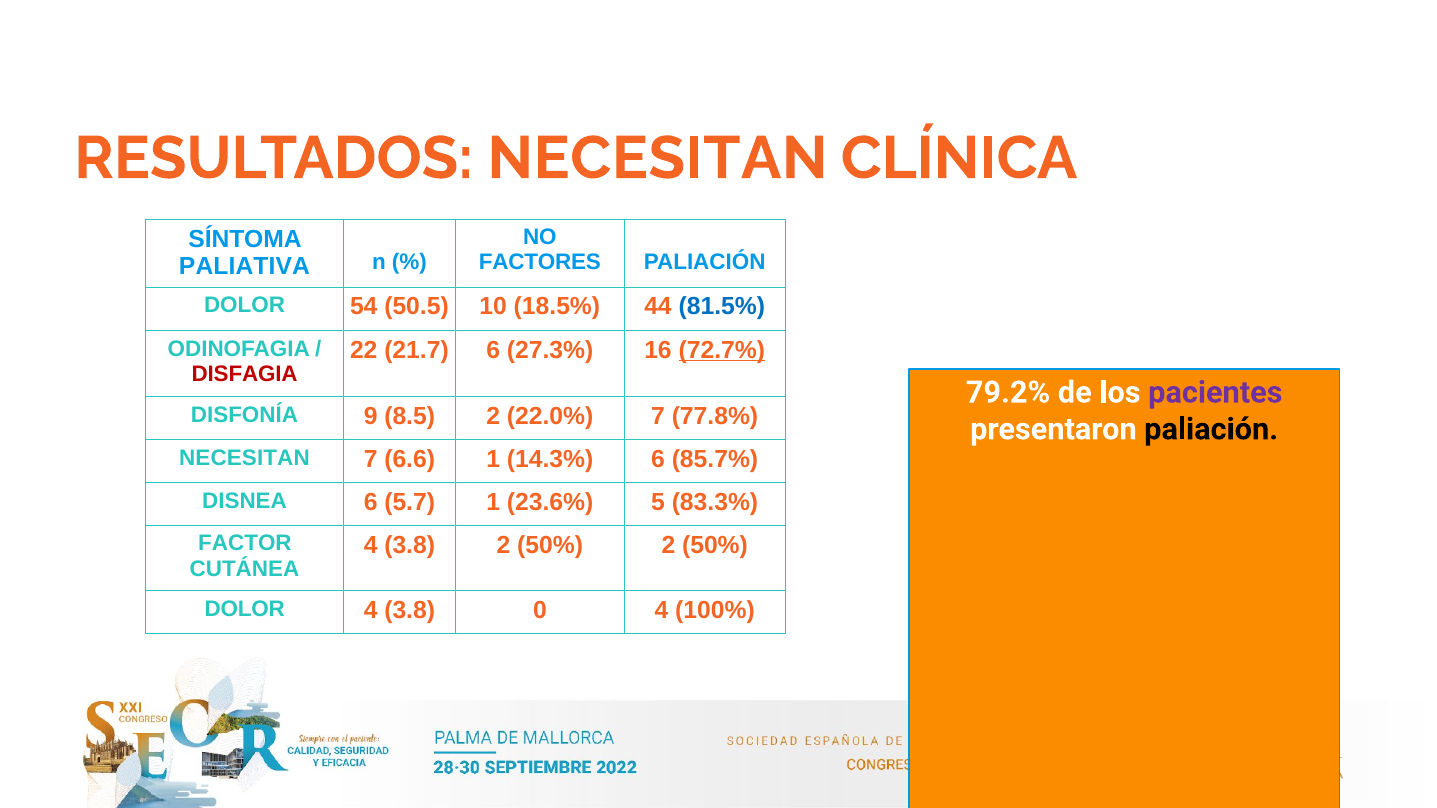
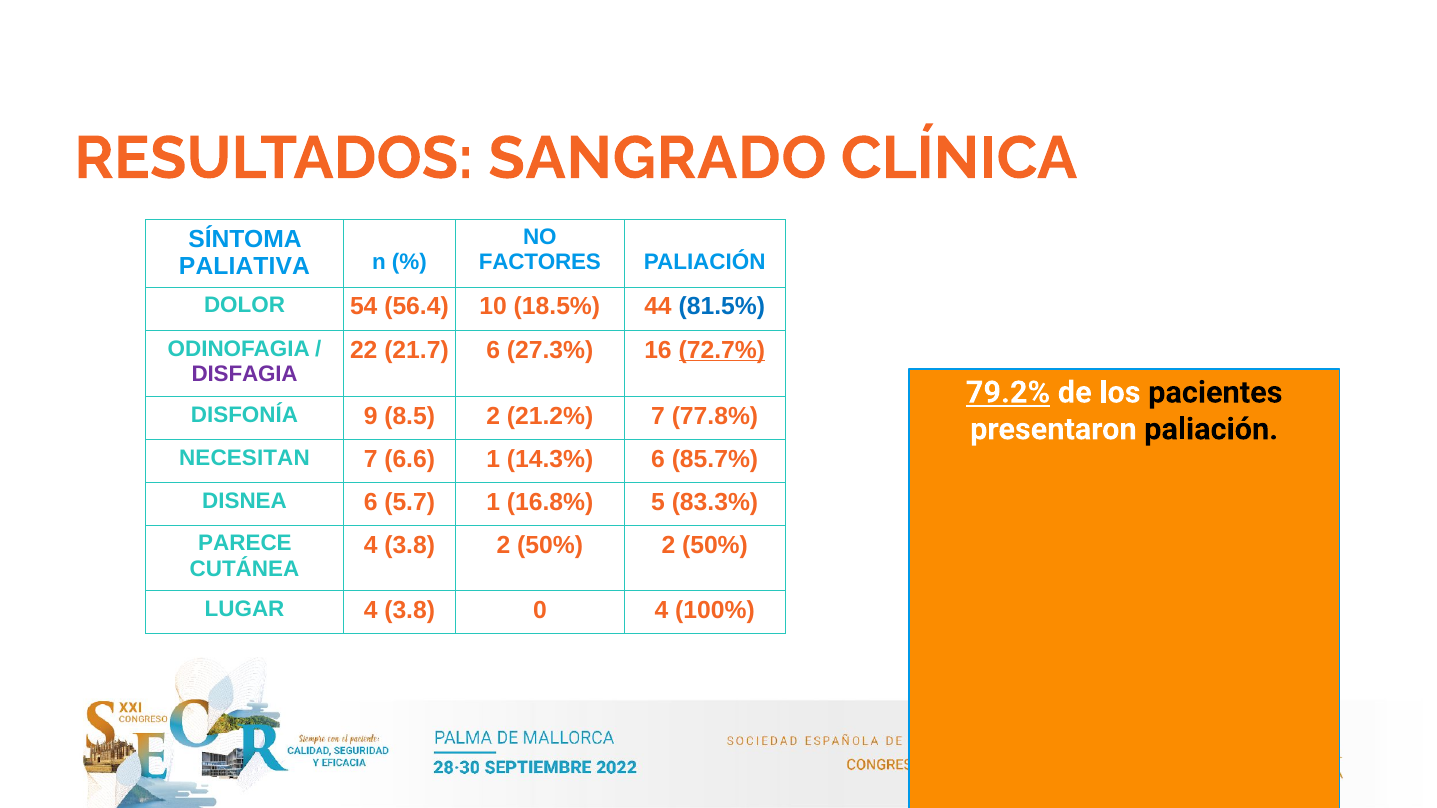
RESULTADOS NECESITAN: NECESITAN -> SANGRADO (657, 158)
50.5: 50.5 -> 56.4 (417, 307)
DISFAGIA colour: red -> purple (245, 374)
79.2% underline: none -> present (1008, 393)
pacientes colour: purple -> black (1215, 393)
22.0%: 22.0% -> 21.2% (550, 416)
23.6%: 23.6% -> 16.8% (550, 502)
FACTOR: FACTOR -> PARECE (245, 544)
DOLOR: DOLOR -> LUGAR (245, 609)
